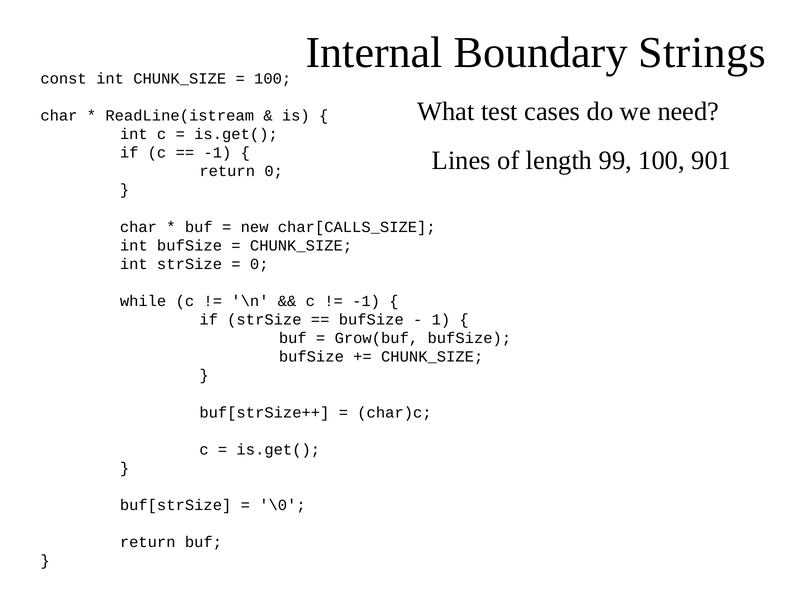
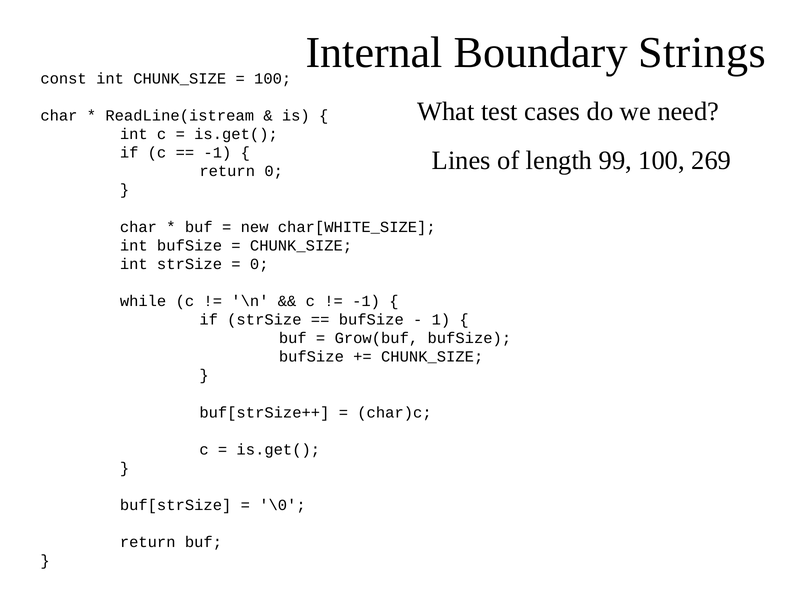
901: 901 -> 269 (711, 161)
char[CALLS_SIZE: char[CALLS_SIZE -> char[WHITE_SIZE (357, 227)
